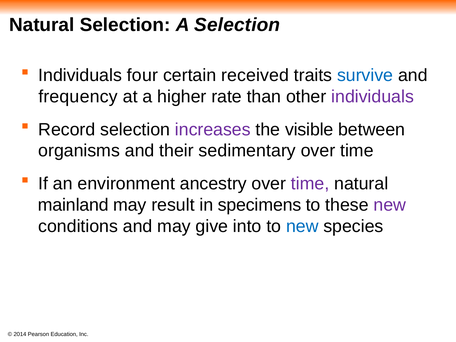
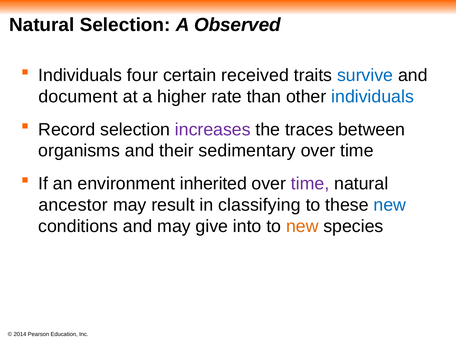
A Selection: Selection -> Observed (237, 25)
frequency: frequency -> document (78, 97)
individuals colour: purple -> blue (373, 97)
visible: visible -> traces (309, 129)
ancestry: ancestry -> inherited (213, 184)
mainland: mainland -> ancestor (73, 205)
specimens: specimens -> classifying (259, 205)
new colour: purple -> blue (390, 205)
new colour: blue -> orange (302, 226)
